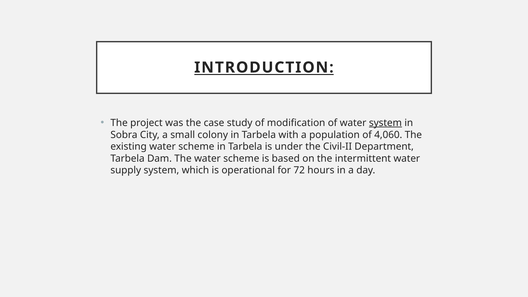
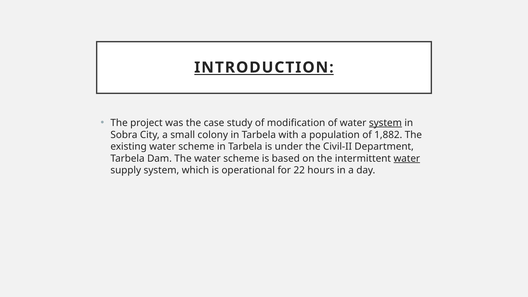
4,060: 4,060 -> 1,882 (388, 135)
water underline: none -> present (407, 158)
72: 72 -> 22 (299, 170)
